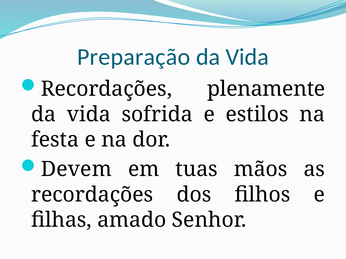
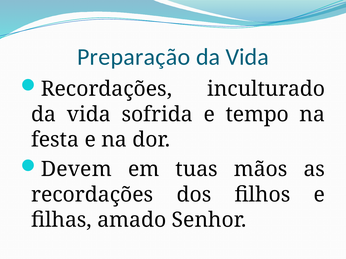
plenamente: plenamente -> inculturado (266, 89)
estilos: estilos -> tempo (257, 115)
